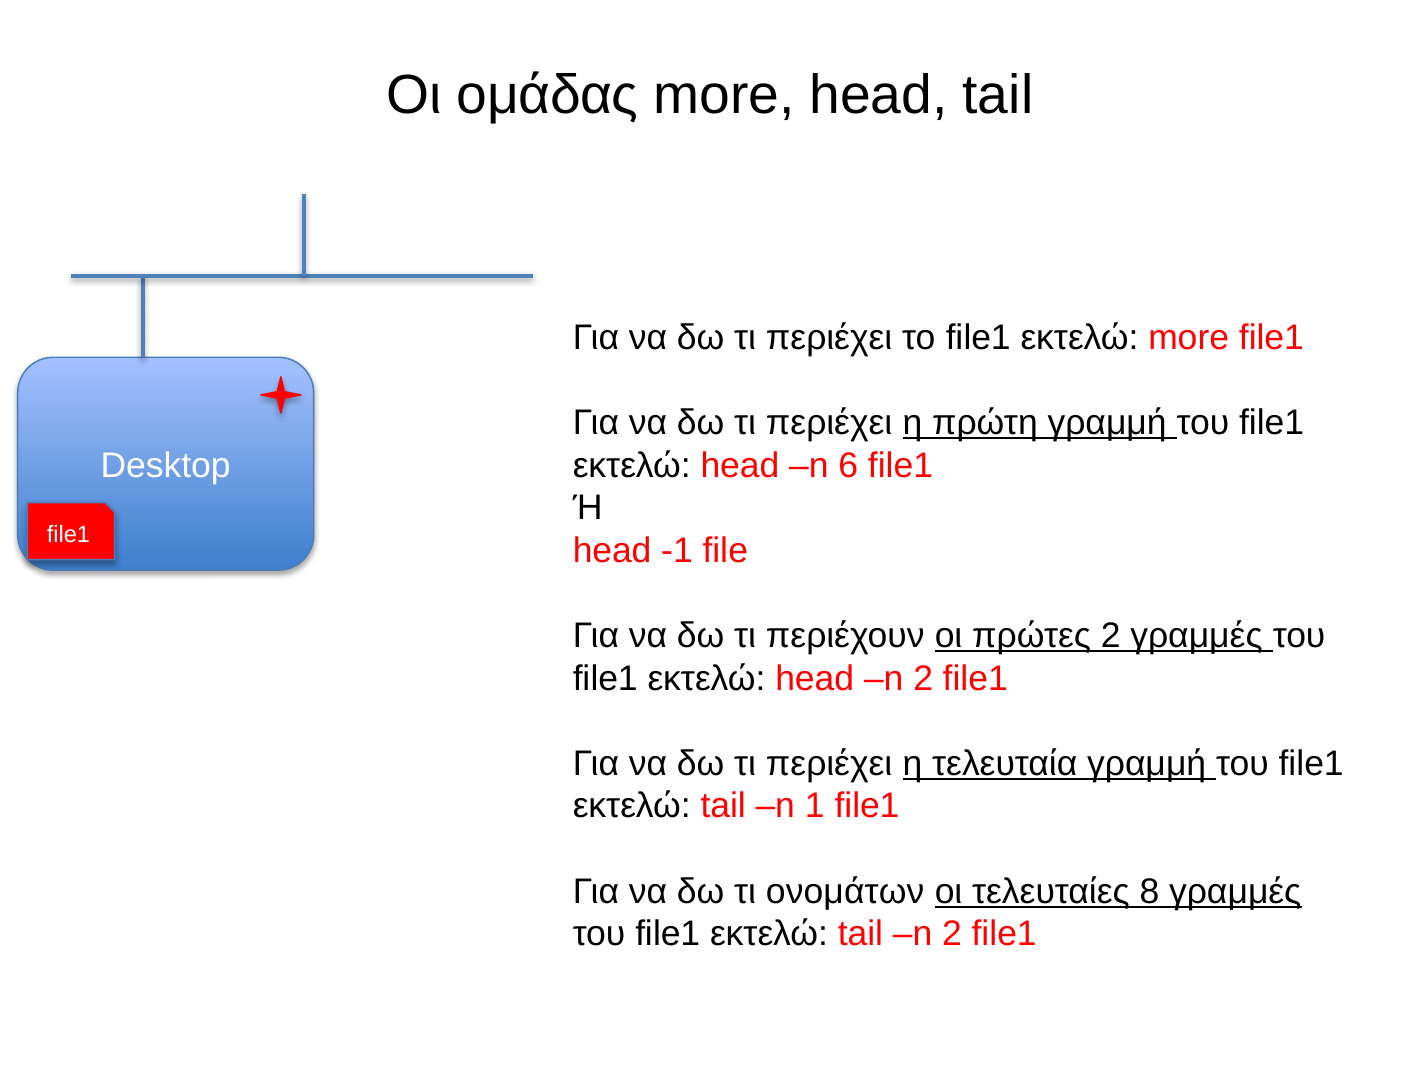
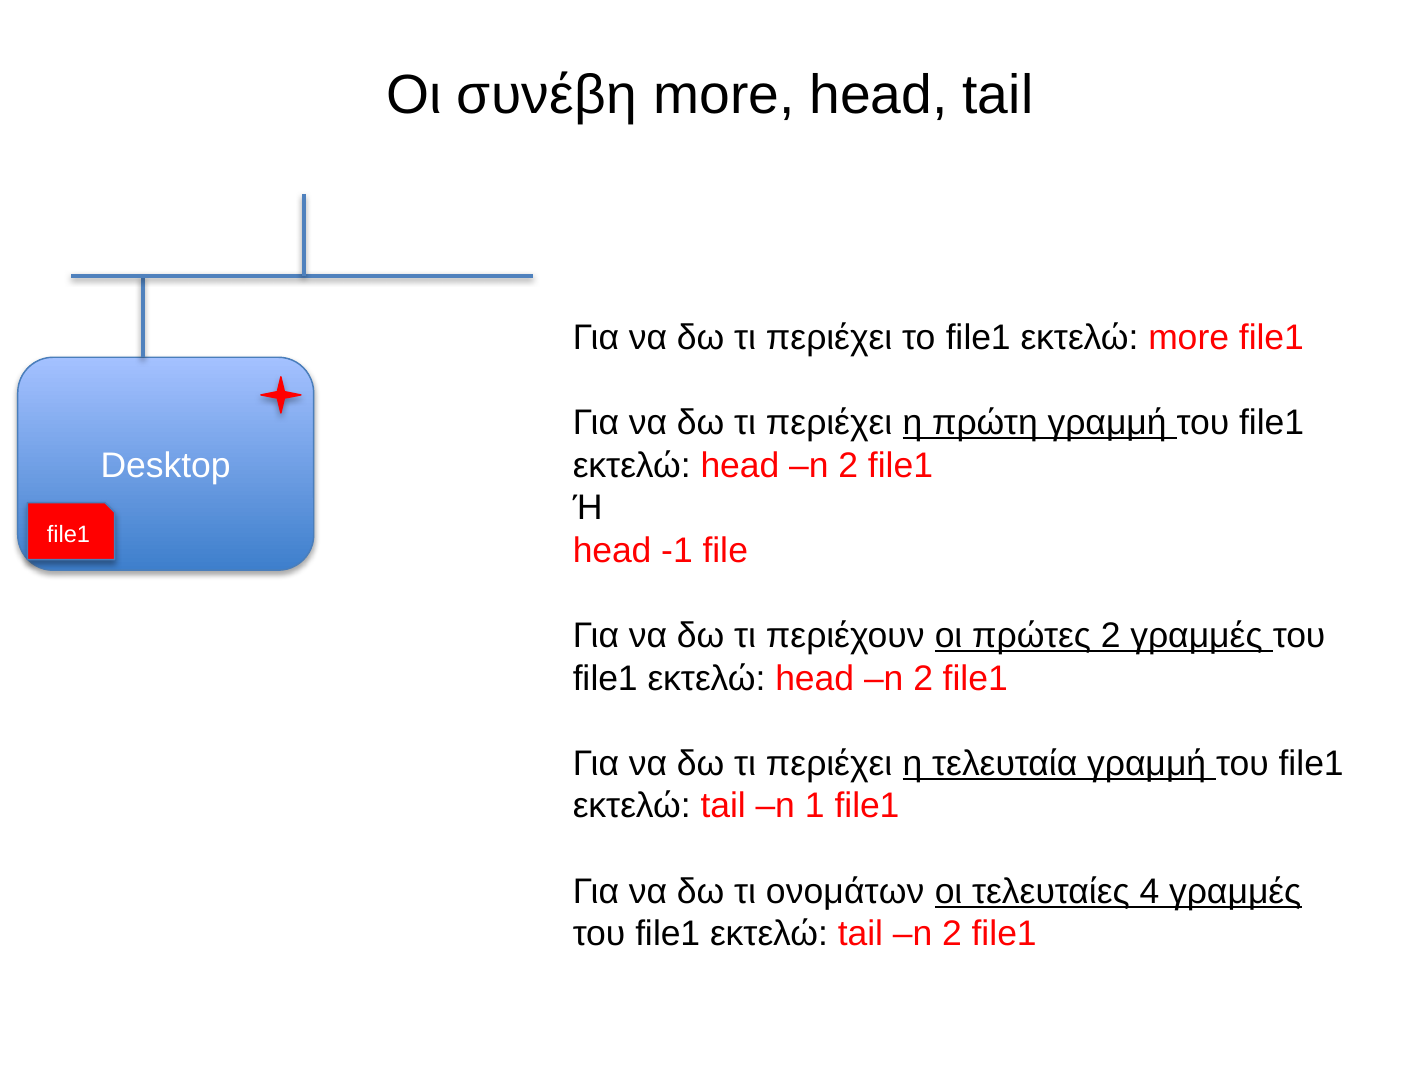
ομάδας: ομάδας -> συνέβη (547, 95)
6: 6 -> 2 (848, 465)
8: 8 -> 4 (1149, 891)
